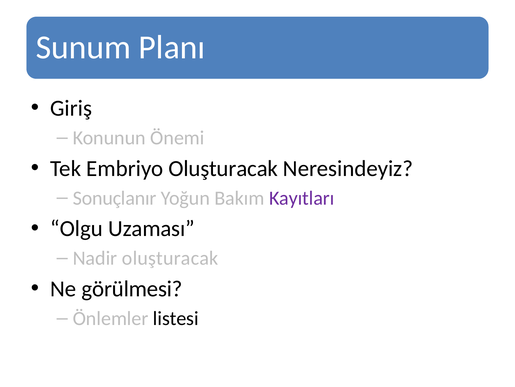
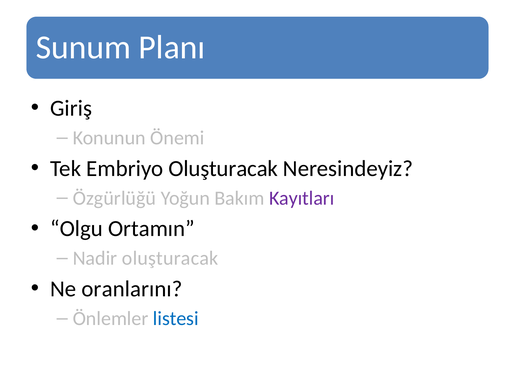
Sonuçlanır: Sonuçlanır -> Özgürlüğü (114, 198)
Uzaması: Uzaması -> Ortamın (151, 228)
görülmesi: görülmesi -> oranlarını (132, 288)
listesi colour: black -> blue (176, 318)
